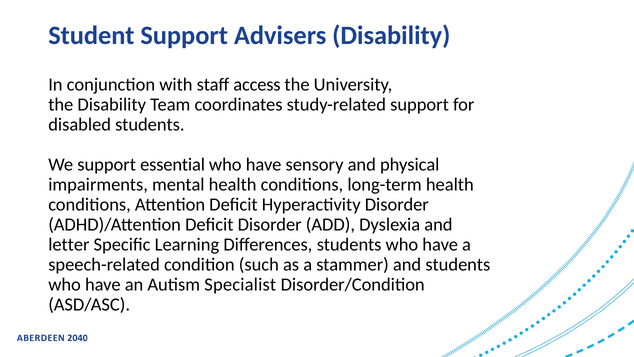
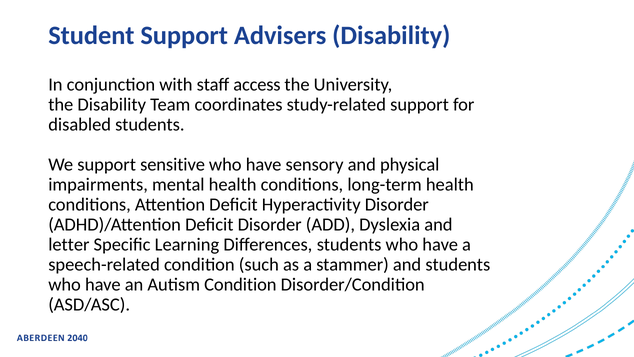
essential: essential -> sensitive (173, 165)
Autism Specialist: Specialist -> Condition (240, 284)
